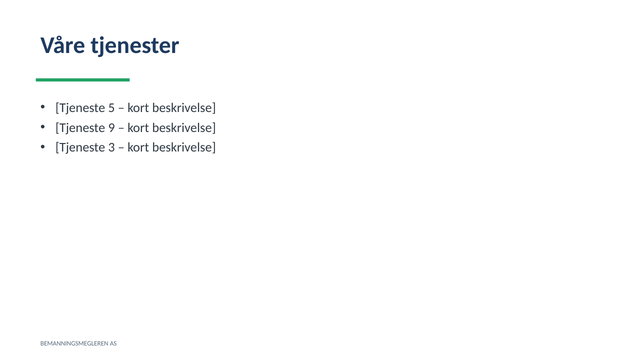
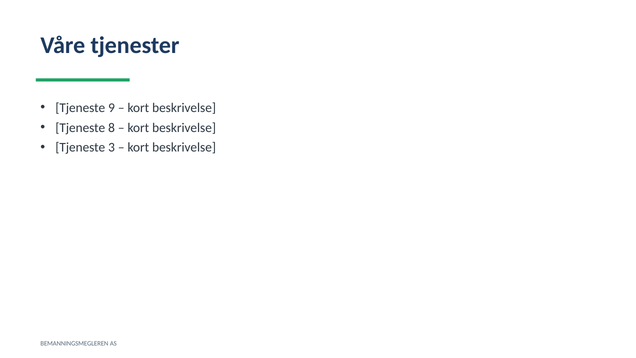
5: 5 -> 9 (112, 108)
9: 9 -> 8 (112, 128)
